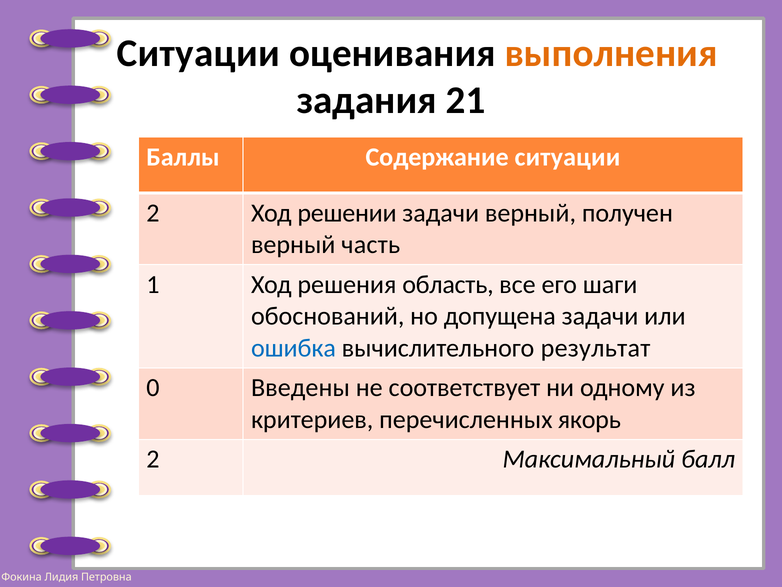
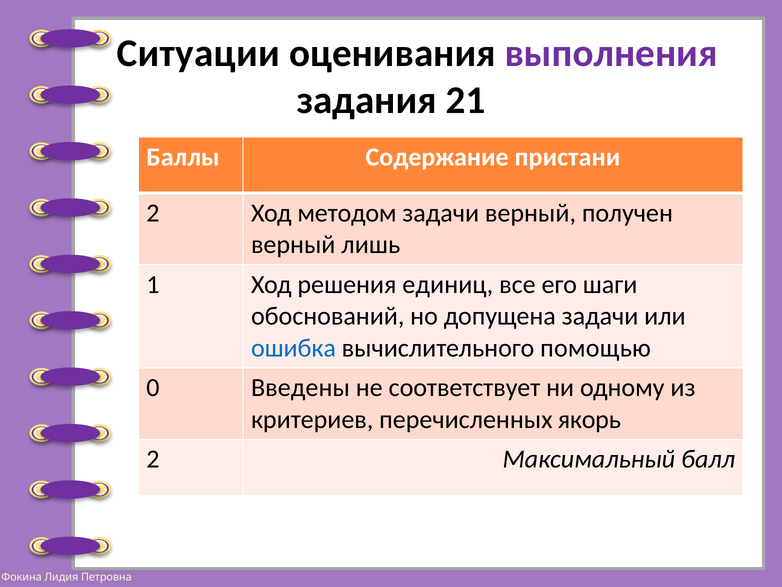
выполнения colour: orange -> purple (611, 54)
Содержание ситуации: ситуации -> пристани (567, 157)
решении: решении -> методом (347, 213)
часть: часть -> лишь (371, 245)
область: область -> единиц (448, 284)
результат: результат -> помощью (596, 348)
